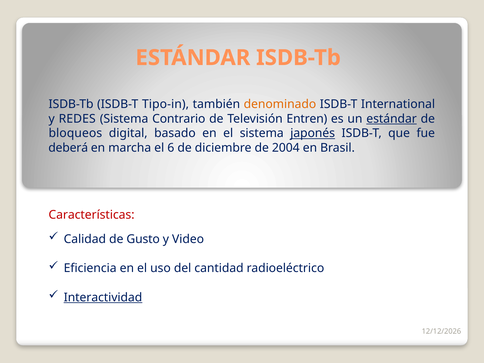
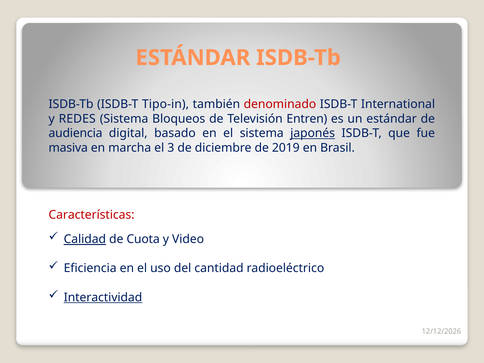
denominado colour: orange -> red (280, 104)
Contrario: Contrario -> Bloqueos (179, 119)
estándar underline: present -> none (392, 119)
bloqueos: bloqueos -> audiencia (76, 133)
deberá: deberá -> masiva (68, 148)
6: 6 -> 3 (171, 148)
2004: 2004 -> 2019 (286, 148)
Calidad underline: none -> present (85, 239)
Gusto: Gusto -> Cuota (143, 239)
